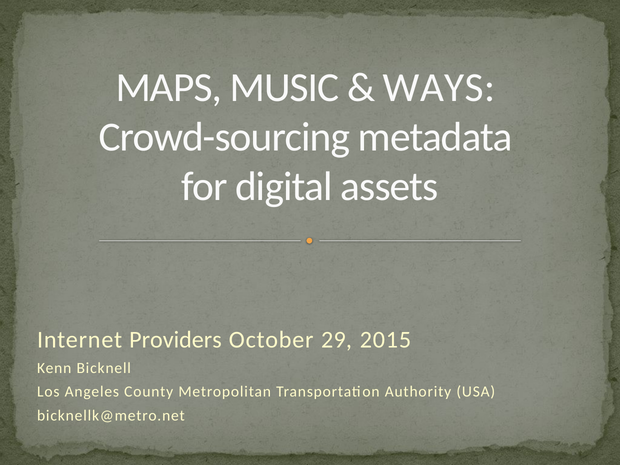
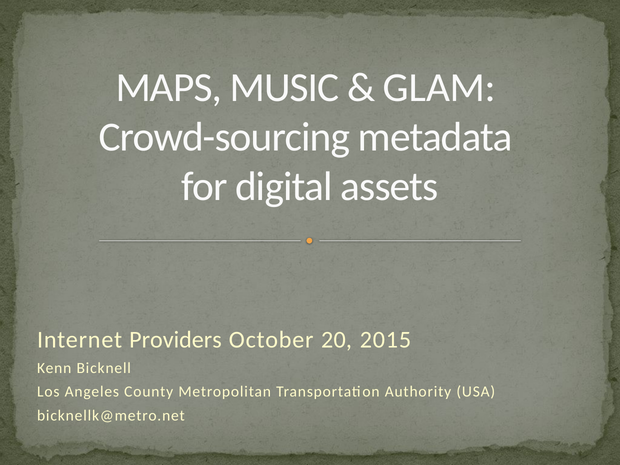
WAYS: WAYS -> GLAM (439, 88)
29: 29 -> 20 (337, 340)
